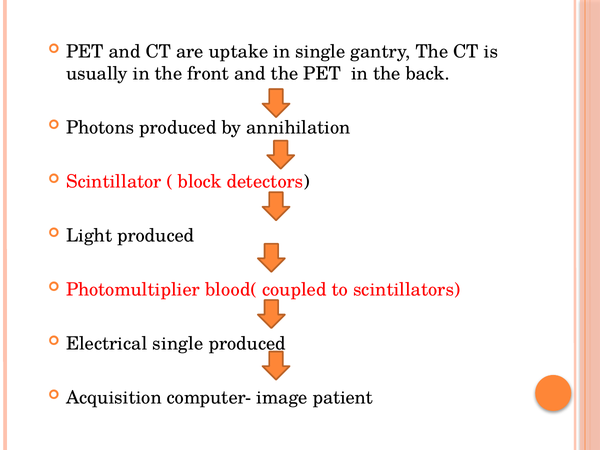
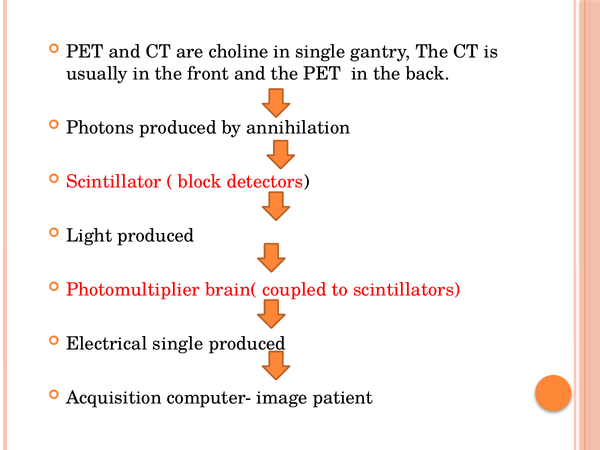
uptake: uptake -> choline (239, 52)
blood(: blood( -> brain( (231, 290)
